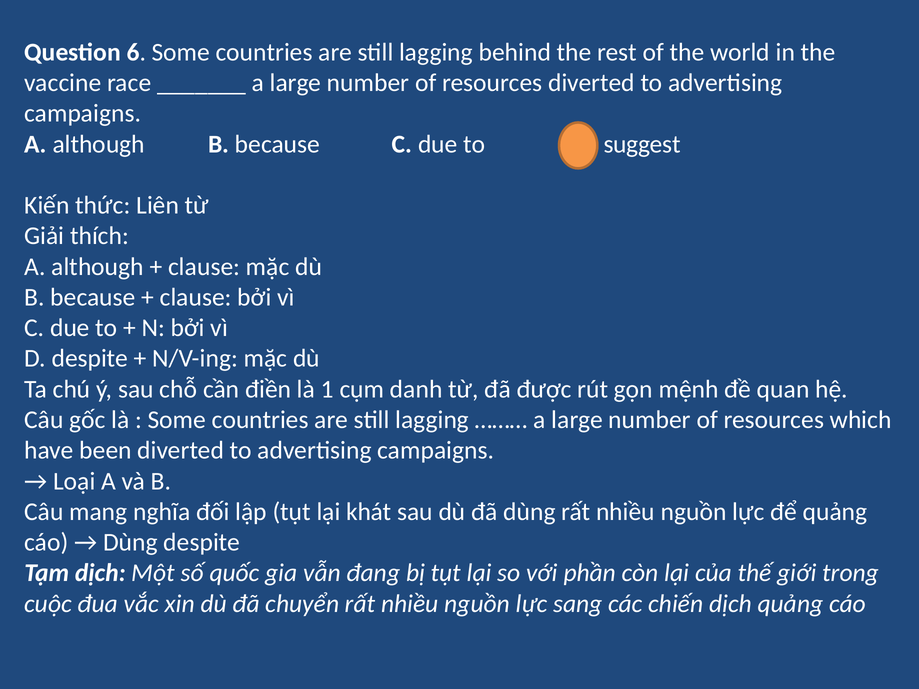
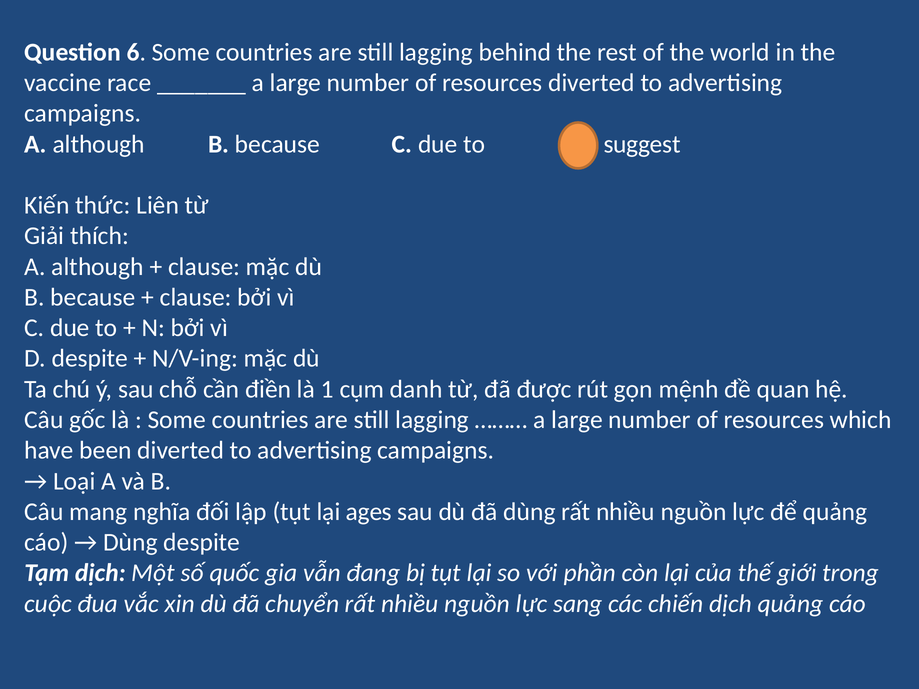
khát: khát -> ages (369, 512)
